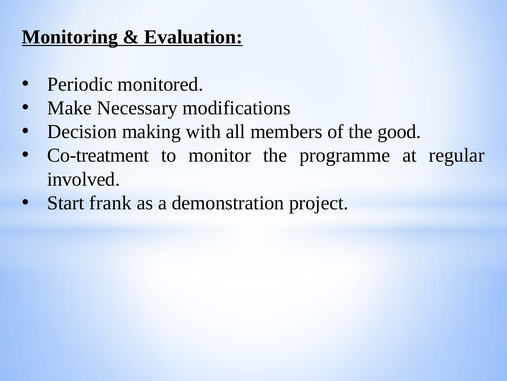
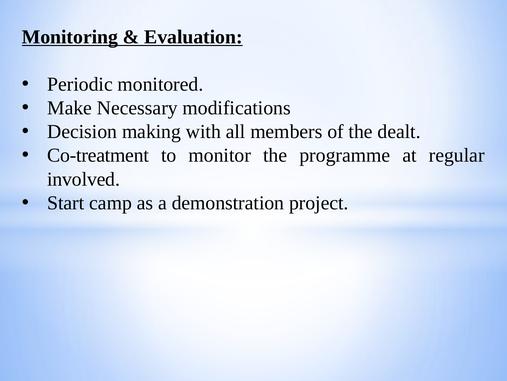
good: good -> dealt (399, 131)
frank: frank -> camp (111, 203)
